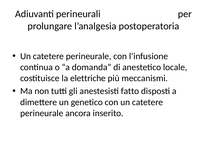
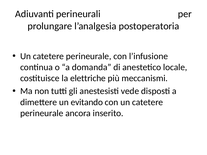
fatto: fatto -> vede (130, 91)
genetico: genetico -> evitando (87, 102)
